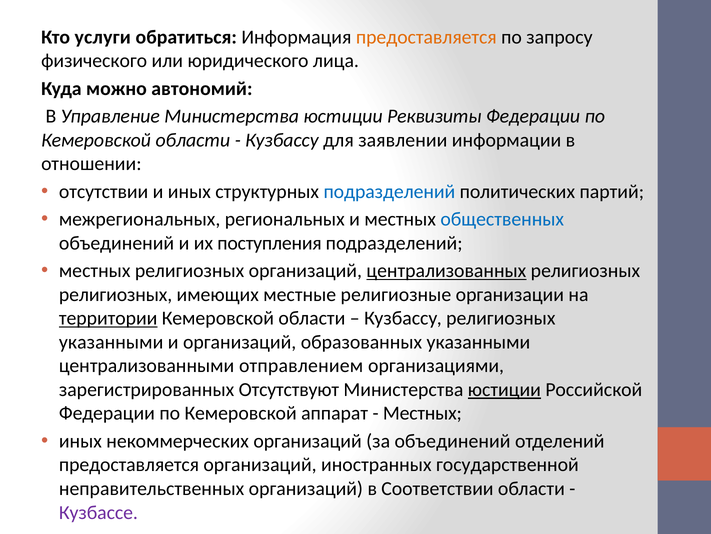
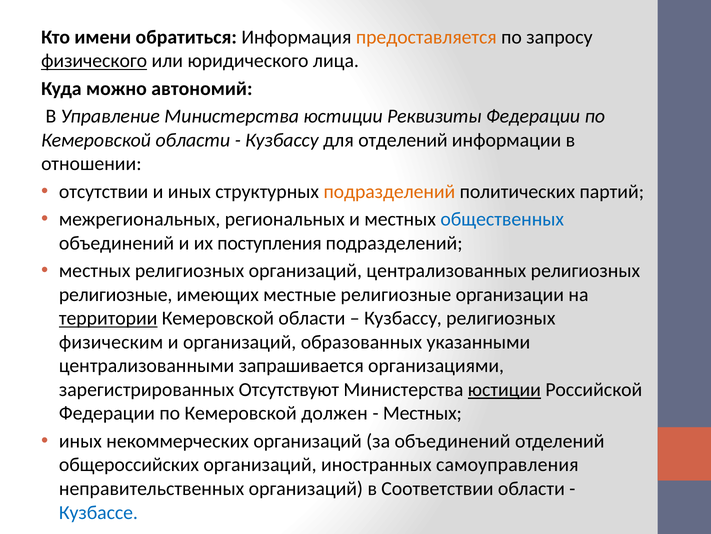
услуги: услуги -> имени (103, 37)
физического underline: none -> present (94, 61)
для заявлении: заявлении -> отделений (403, 140)
подразделений colour: blue -> orange (389, 191)
централизованных underline: present -> none (446, 270)
религиозных: религиозных -> религиозные (116, 294)
указанными: указанными -> физическим (111, 342)
отправлением: отправлением -> запрашивается (301, 365)
аппарат: аппарат -> должен (334, 413)
предоставляется: предоставляется -> общероссийских (129, 464)
государственной: государственной -> самоуправления (507, 464)
Кузбассе colour: purple -> blue (98, 512)
